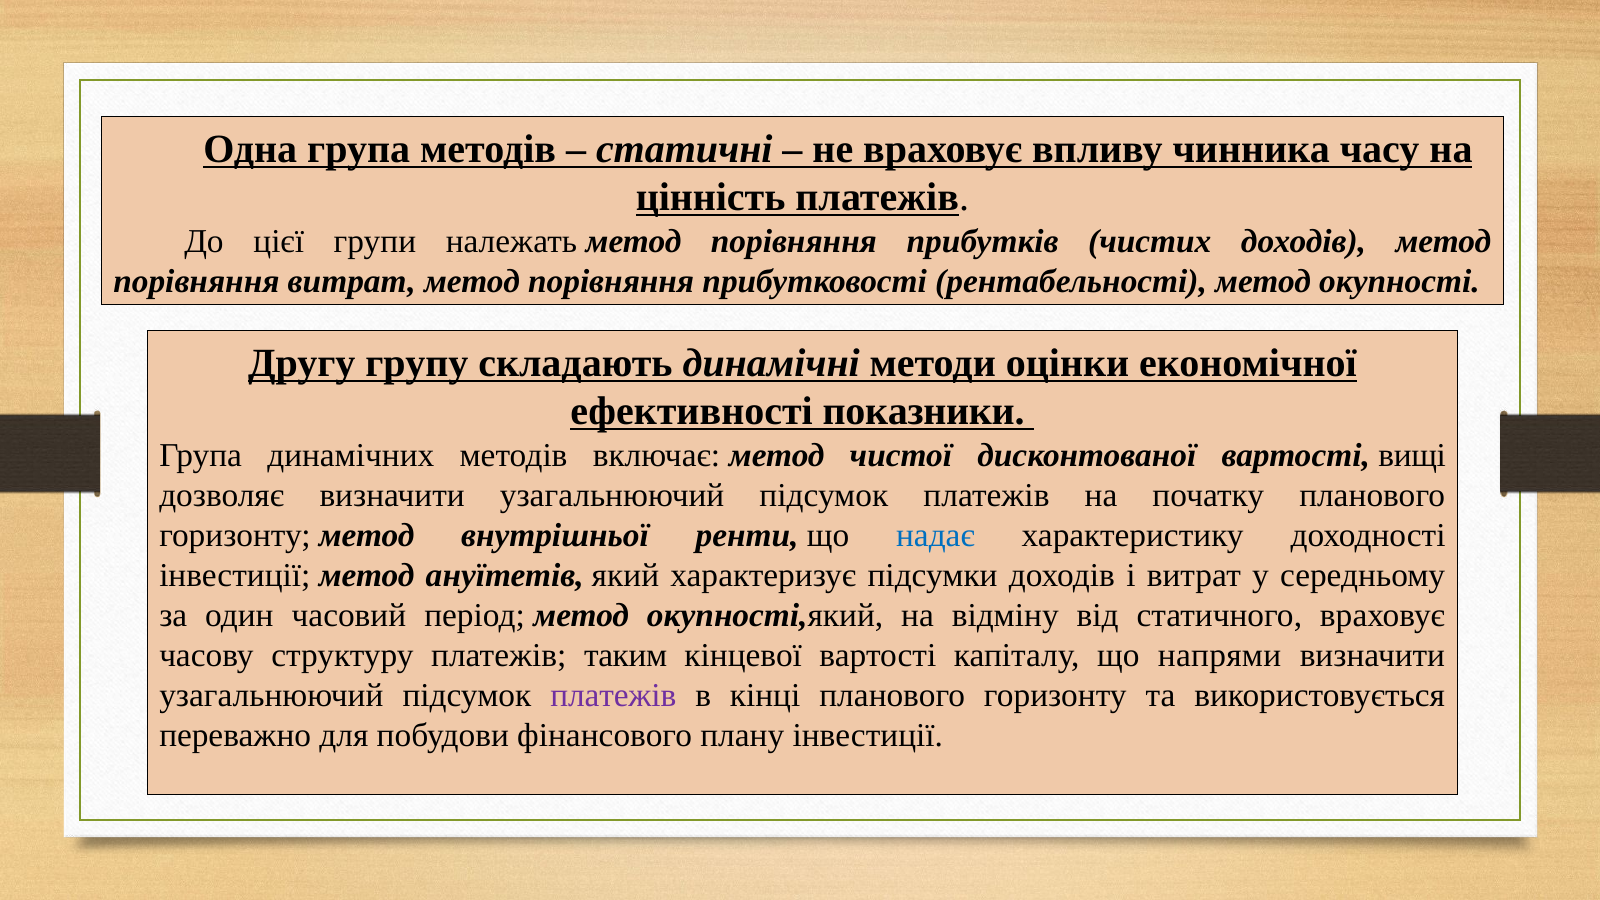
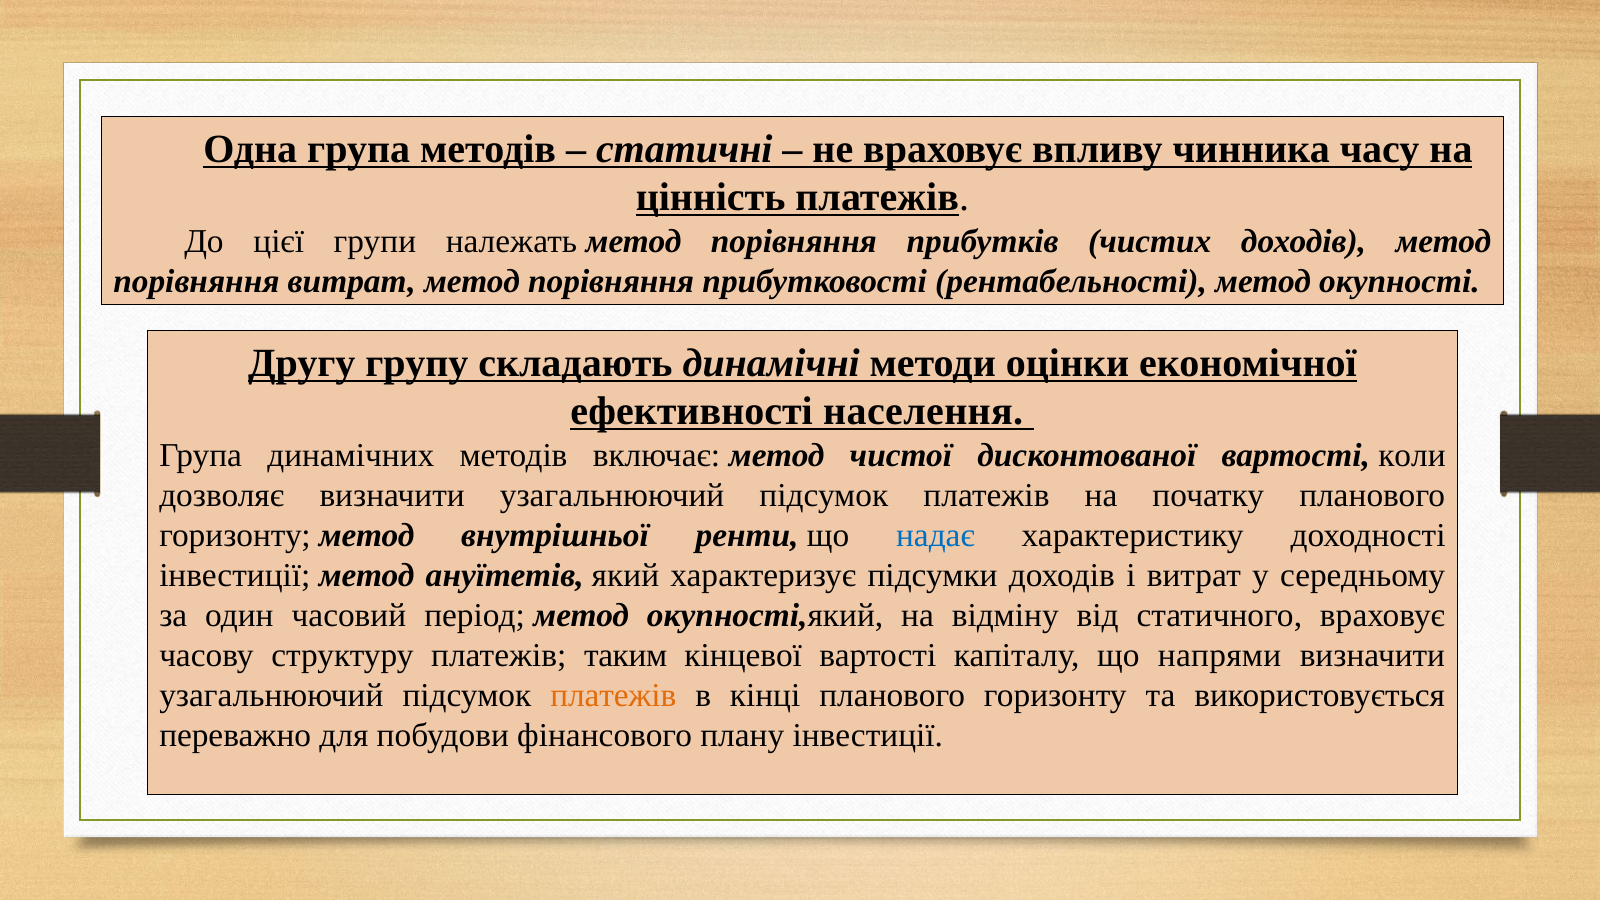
показники: показники -> населення (923, 412)
вищі: вищі -> коли (1412, 455)
платежів colour: purple -> orange (613, 695)
